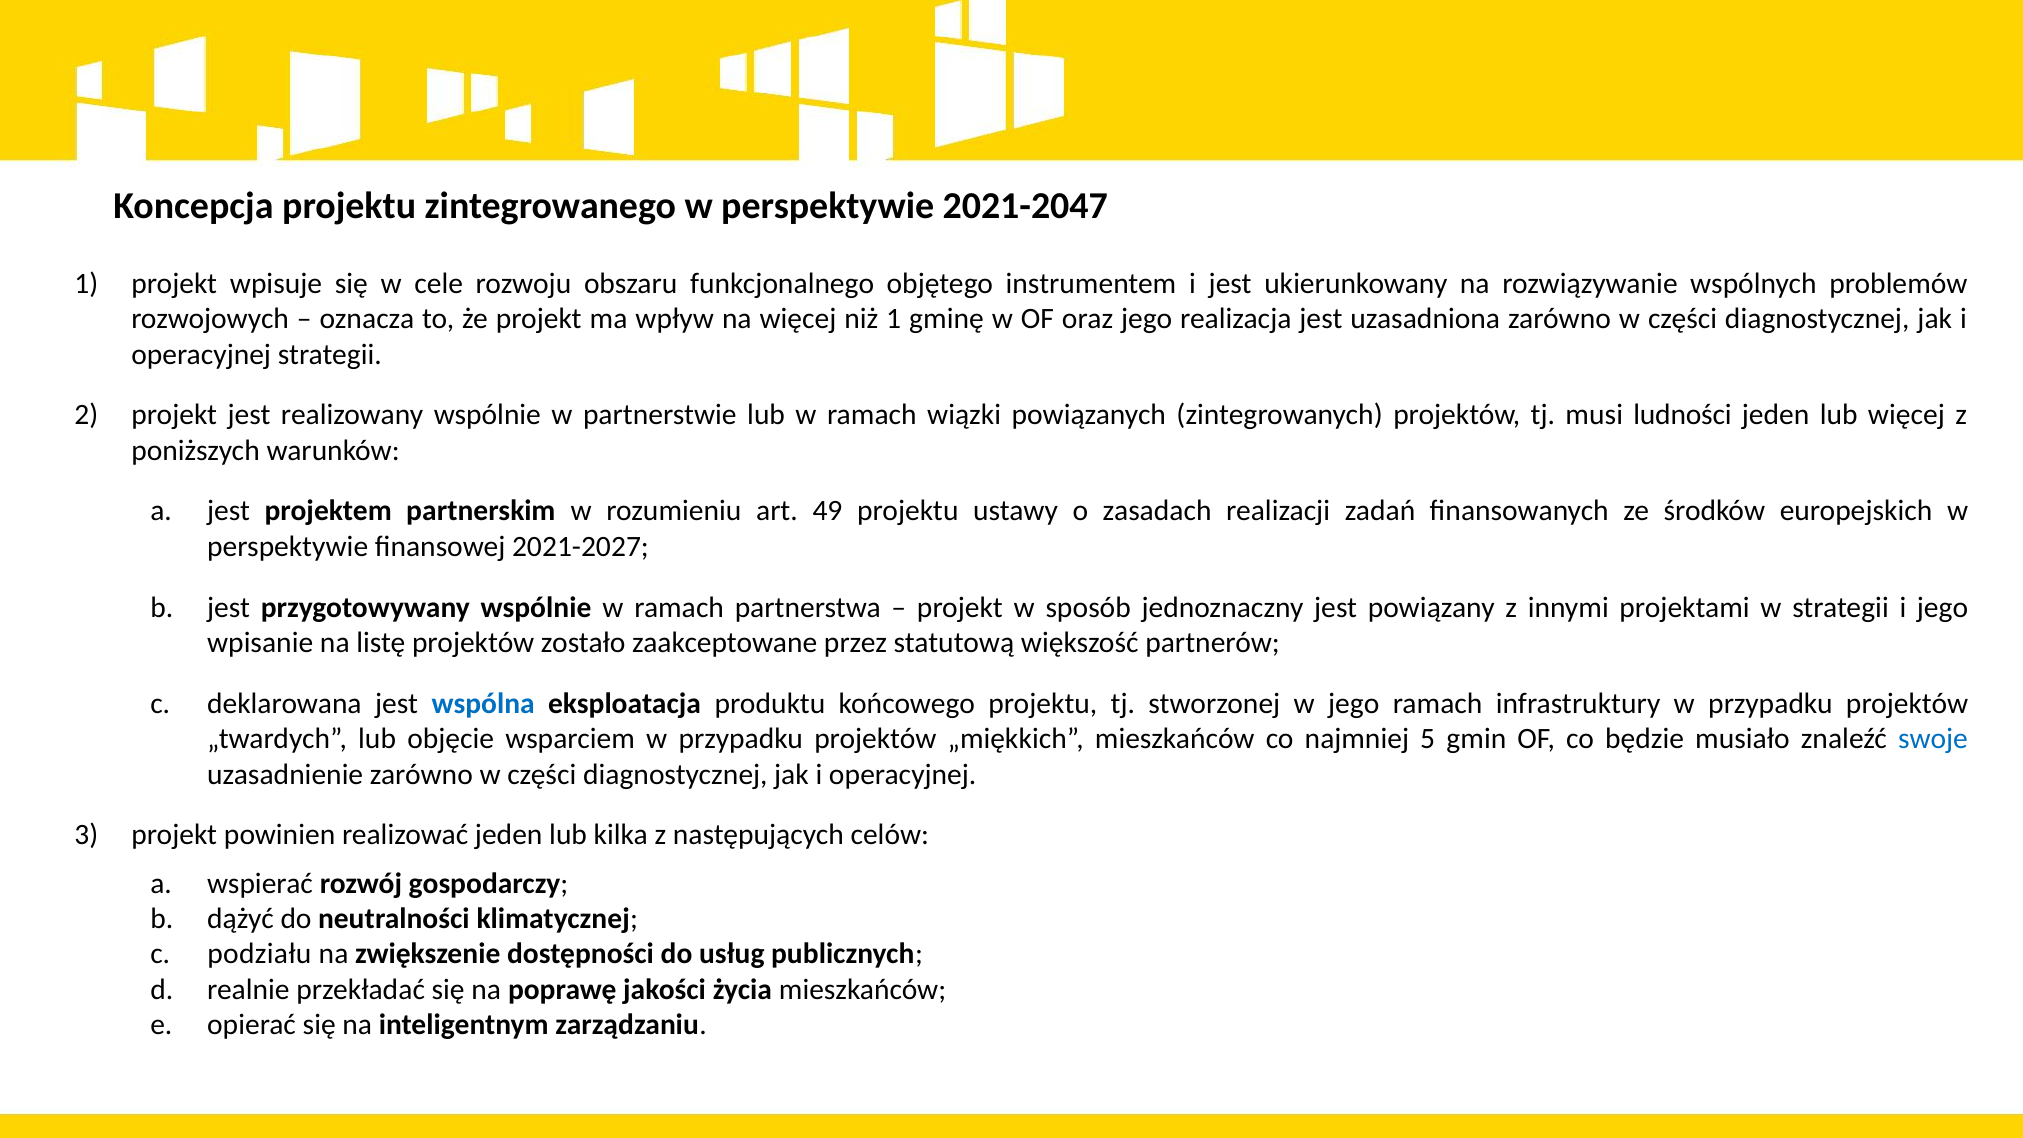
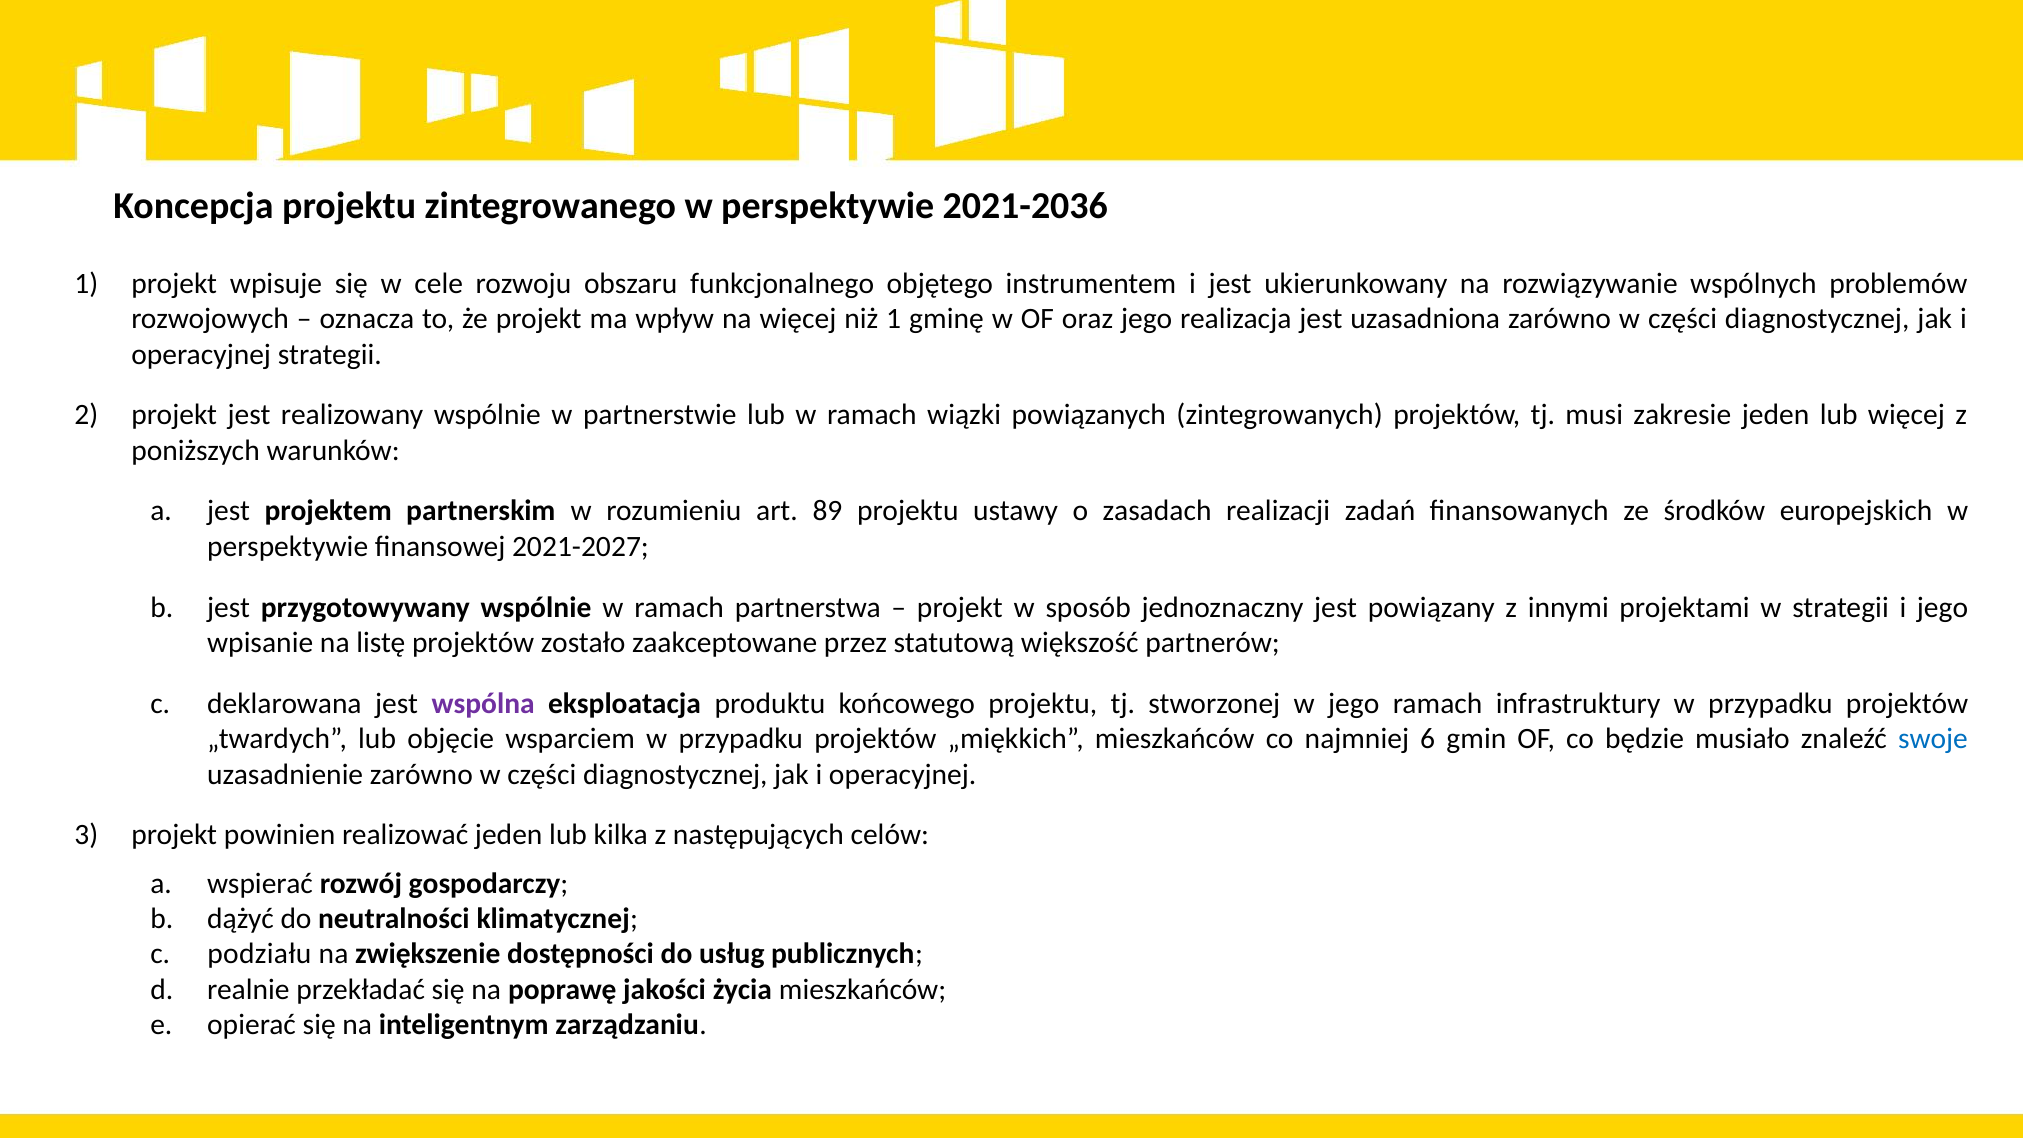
2021-2047: 2021-2047 -> 2021-2036 (1025, 206)
ludności: ludności -> zakresie (1682, 415)
49: 49 -> 89 (827, 511)
wspólna colour: blue -> purple (483, 704)
5: 5 -> 6 (1428, 739)
